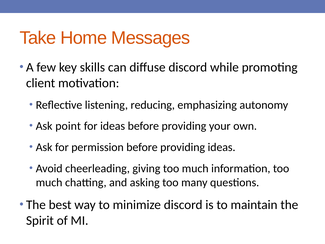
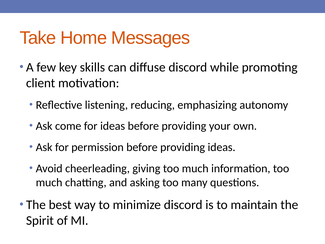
point: point -> come (68, 126)
